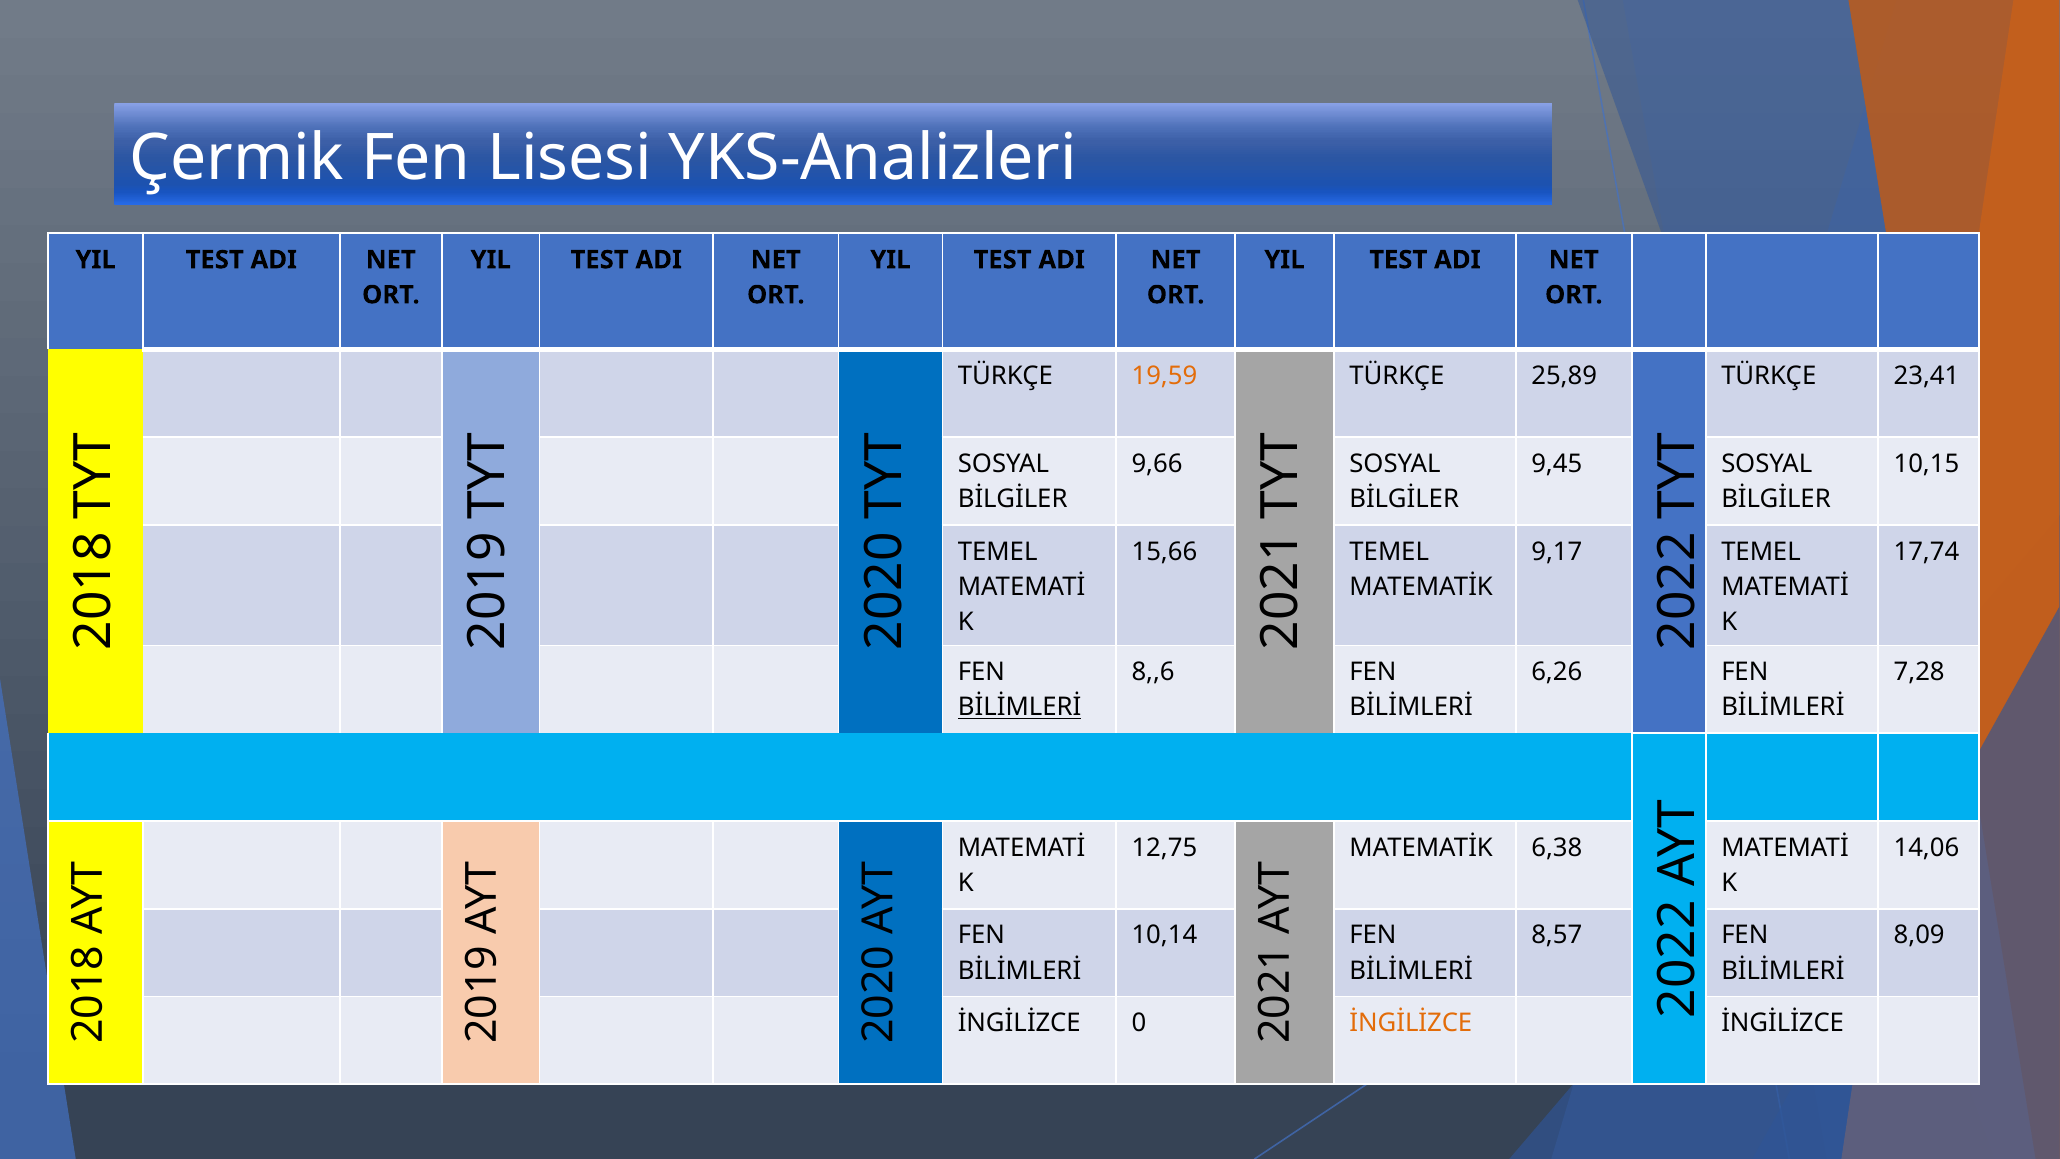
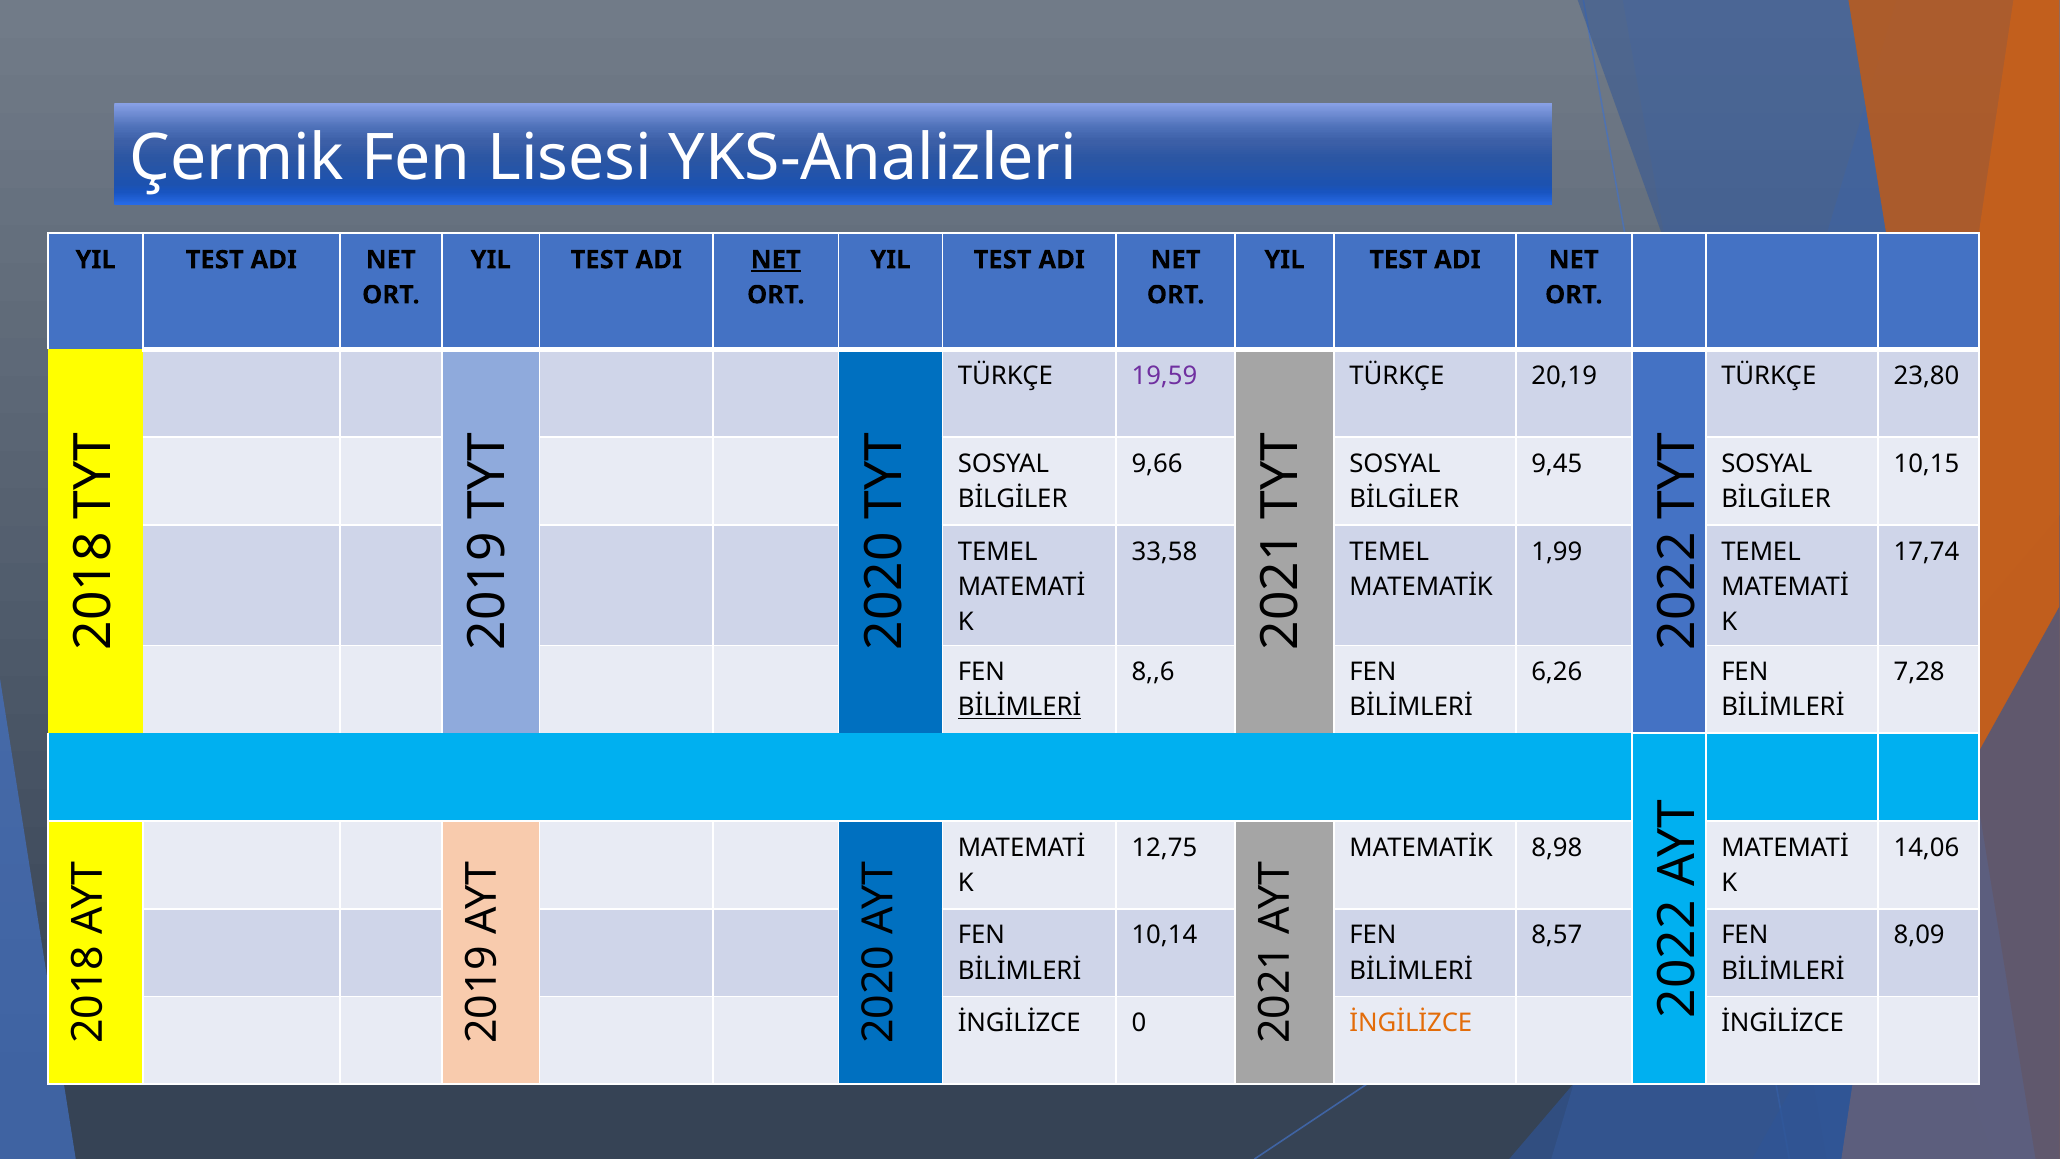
NET underline: none -> present (776, 260)
19,59 colour: orange -> purple (1164, 376)
25,89: 25,89 -> 20,19 (1564, 376)
23,41: 23,41 -> 23,80 (1926, 376)
15,66: 15,66 -> 33,58 (1164, 552)
9,17: 9,17 -> 1,99 (1557, 552)
6,38: 6,38 -> 8,98 (1557, 848)
